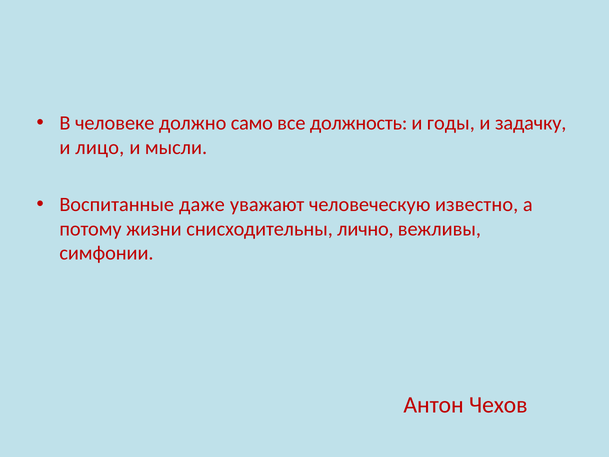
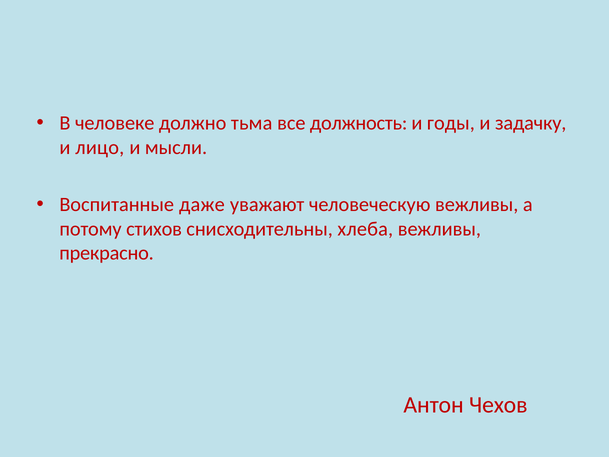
само: само -> тьма (252, 123)
человеческую известно: известно -> вежливы (477, 204)
жизни: жизни -> стихов (154, 229)
лично: лично -> хлеба (365, 229)
симфонии: симфонии -> прекрасно (107, 253)
